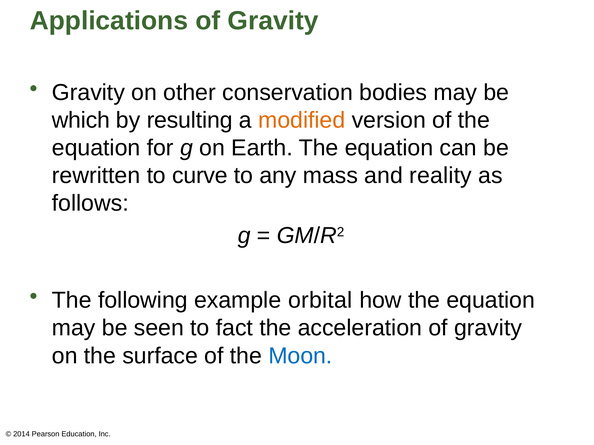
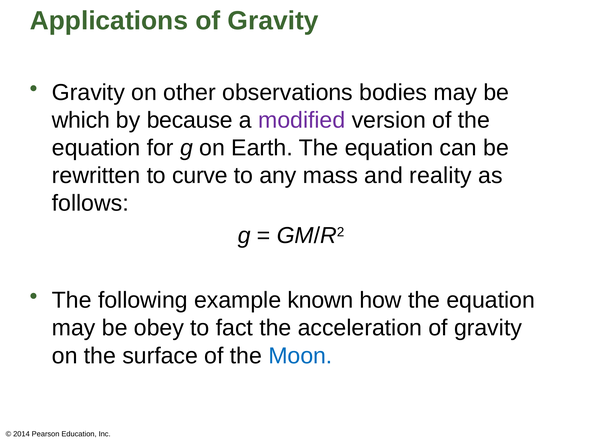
conservation: conservation -> observations (288, 93)
resulting: resulting -> because (190, 120)
modified colour: orange -> purple (302, 120)
orbital: orbital -> known (320, 301)
seen: seen -> obey (159, 328)
